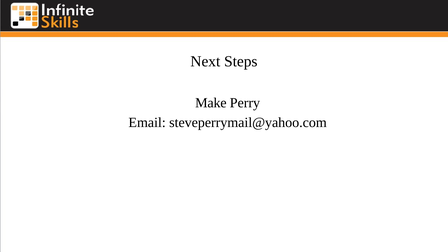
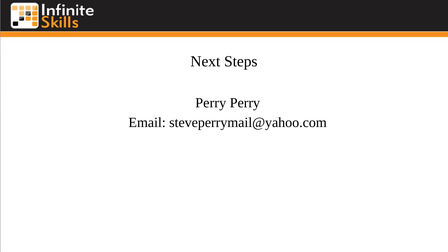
Make: Make -> Perry (211, 103)
